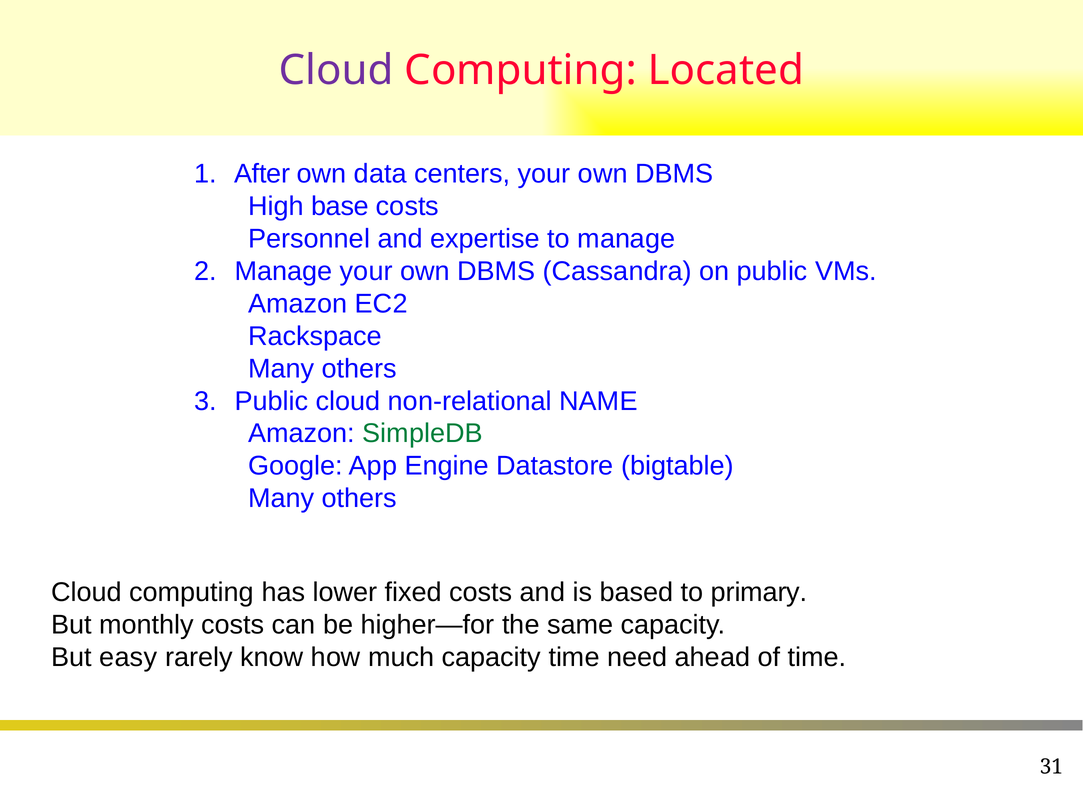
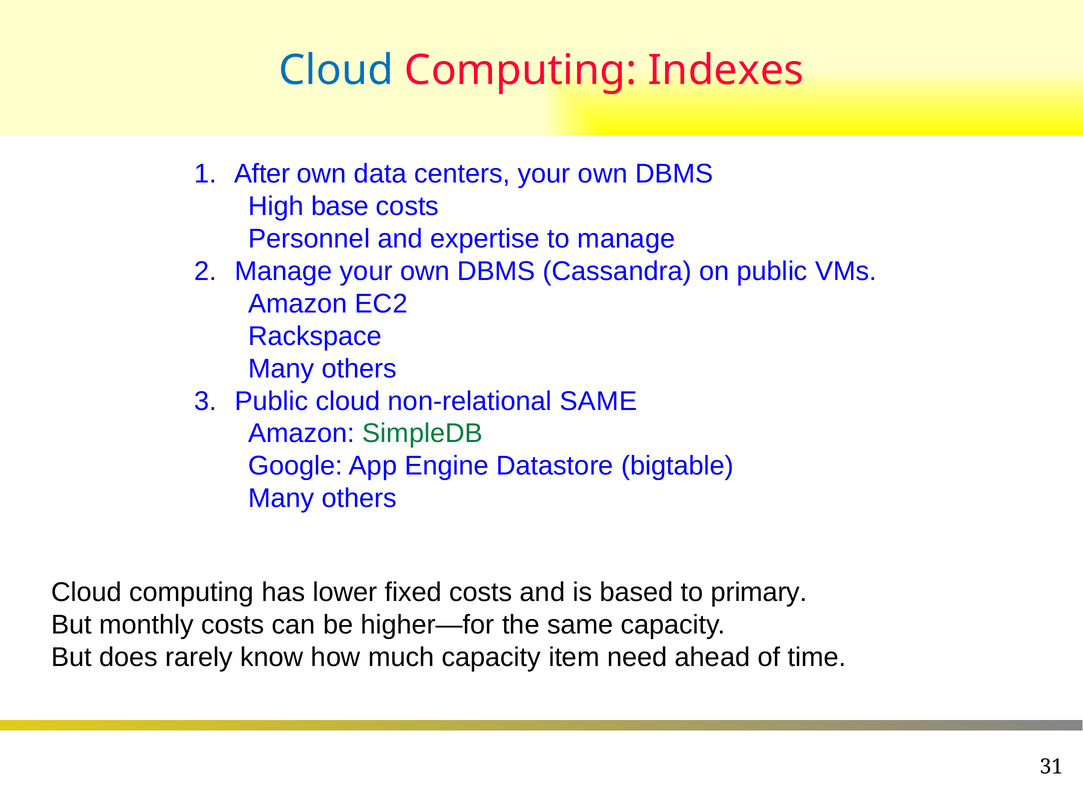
Cloud colour: purple -> blue (336, 71)
Located: Located -> Indexes (726, 71)
non-relational NAME: NAME -> SAME (598, 401)
easy: easy -> does (128, 657)
capacity time: time -> item (574, 657)
